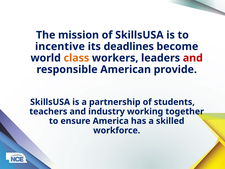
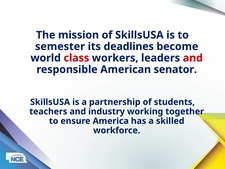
incentive: incentive -> semester (60, 46)
class colour: orange -> red (76, 58)
provide: provide -> senator (175, 69)
